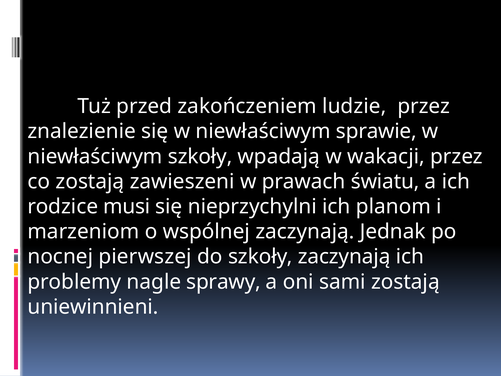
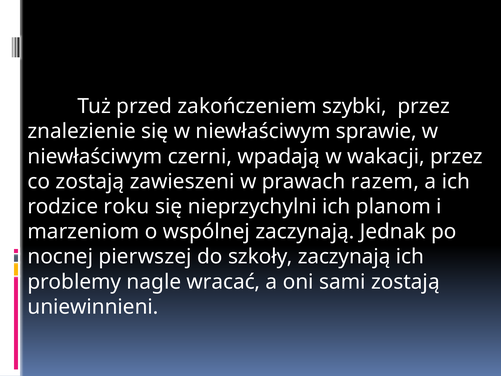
ludzie: ludzie -> szybki (354, 106)
niewłaściwym szkoły: szkoły -> czerni (200, 156)
światu: światu -> razem (385, 181)
musi: musi -> roku (127, 206)
sprawy: sprawy -> wracać (223, 282)
